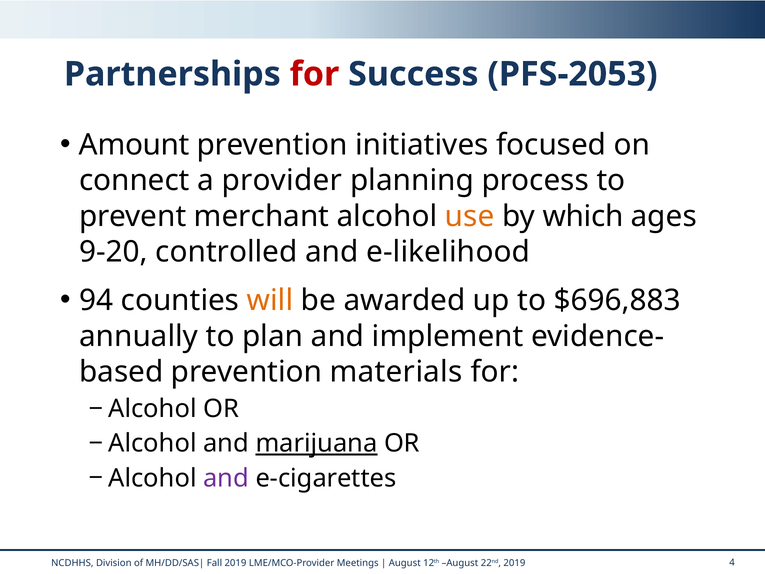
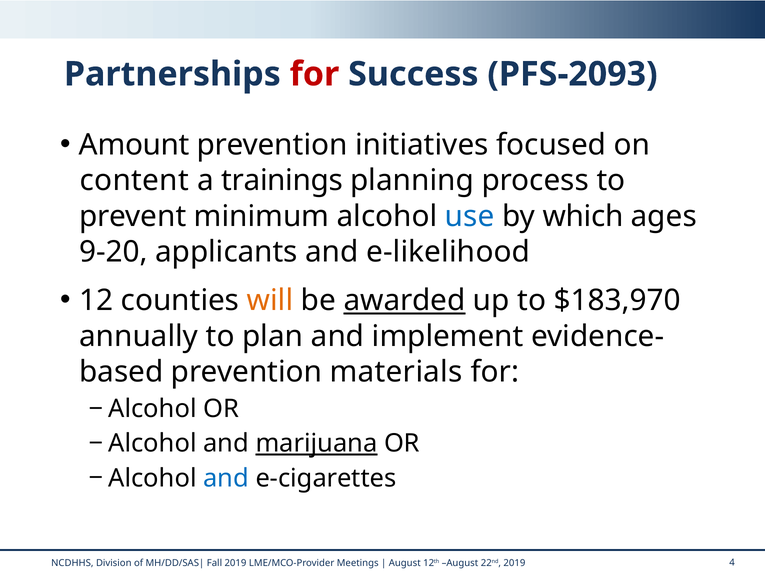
PFS-2053: PFS-2053 -> PFS-2093 (572, 74)
connect: connect -> content (134, 181)
provider: provider -> trainings (282, 181)
merchant: merchant -> minimum (262, 216)
use colour: orange -> blue (470, 216)
controlled: controlled -> applicants (226, 252)
94: 94 -> 12 (96, 300)
awarded underline: none -> present (405, 300)
$696,883: $696,883 -> $183,970 (617, 300)
and colour: purple -> blue (226, 478)
